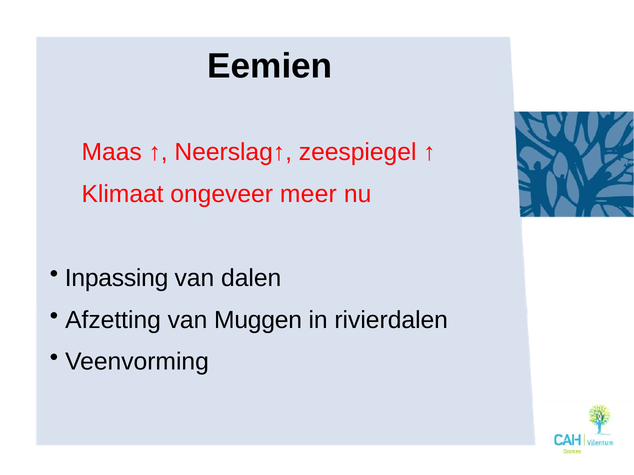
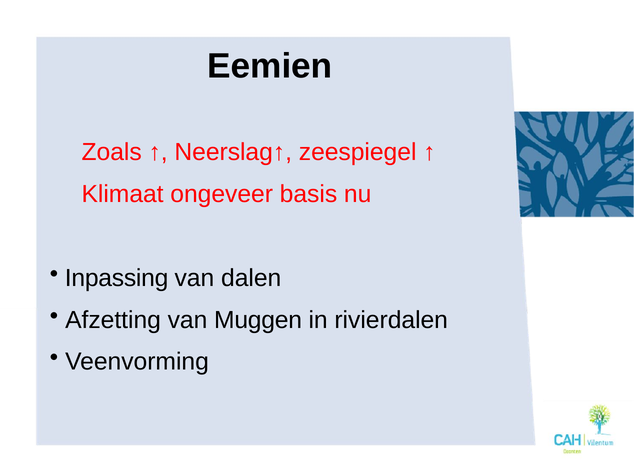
Maas: Maas -> Zoals (112, 152)
meer: meer -> basis (308, 194)
